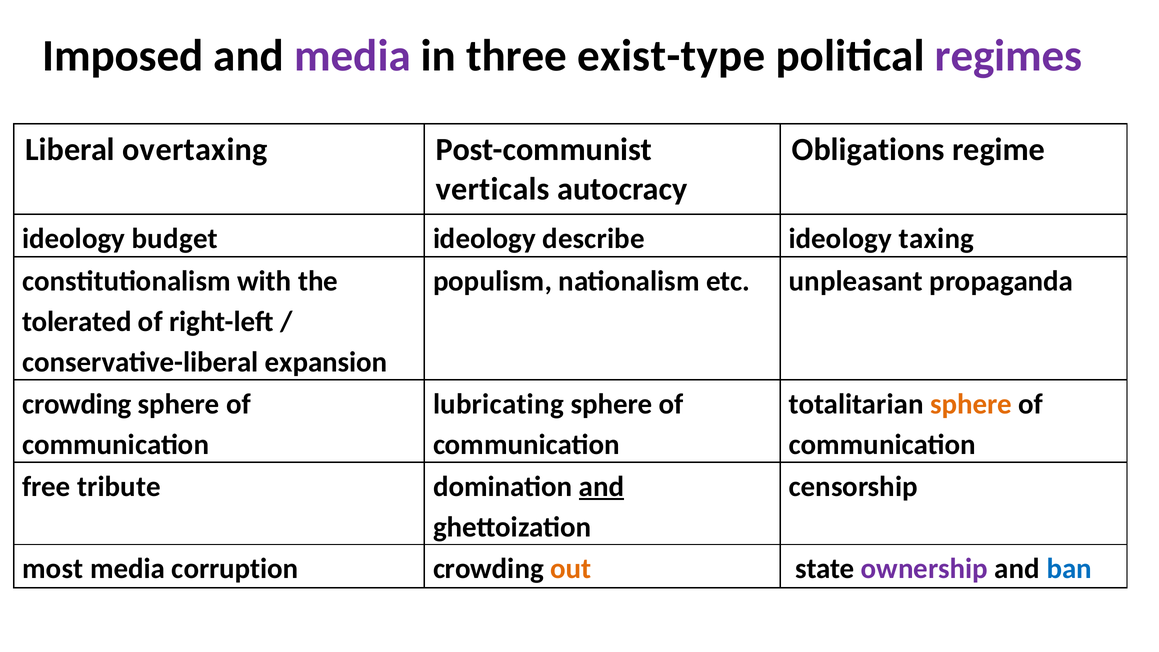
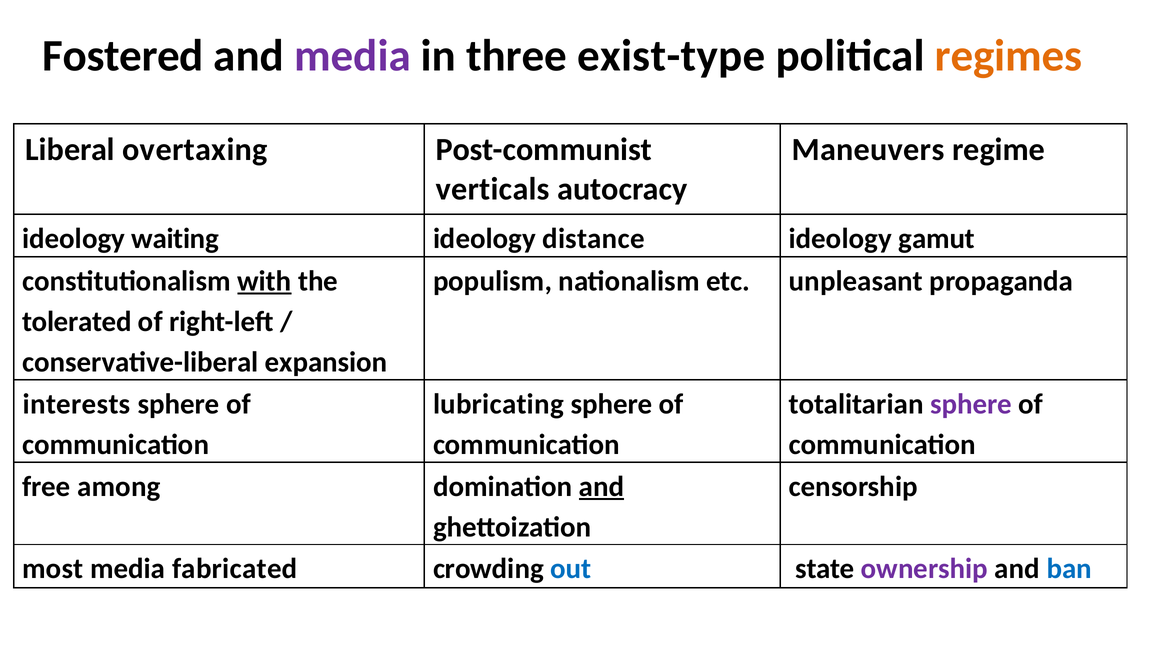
Imposed: Imposed -> Fostered (123, 56)
regimes colour: purple -> orange (1009, 56)
Obligations: Obligations -> Maneuvers (868, 150)
budget: budget -> waiting (175, 239)
describe: describe -> distance (593, 239)
taxing: taxing -> gamut (937, 239)
with underline: none -> present (264, 281)
crowding: crowding -> interests (77, 404)
sphere colour: orange -> purple (971, 404)
tribute: tribute -> among (119, 486)
corruption: corruption -> fabricated (235, 569)
out colour: orange -> blue (571, 569)
